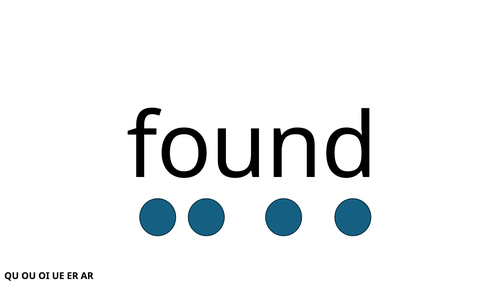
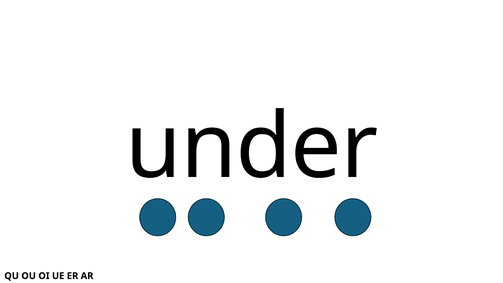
found: found -> under (252, 147)
